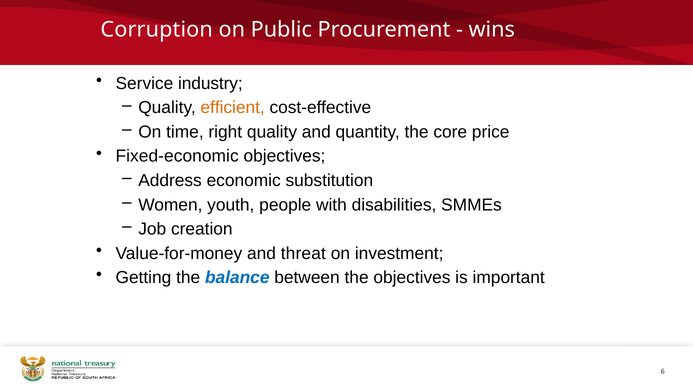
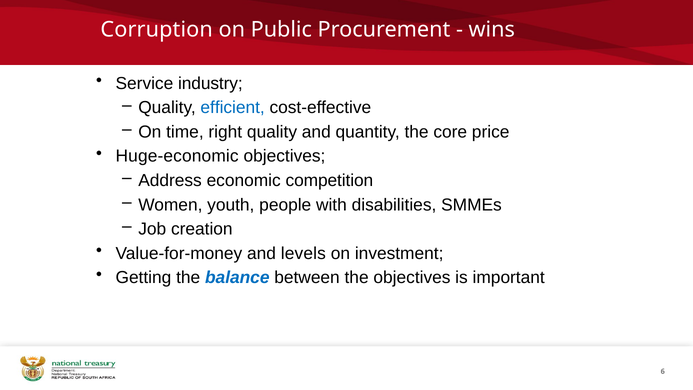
efficient colour: orange -> blue (233, 108)
Fixed-economic: Fixed-economic -> Huge-economic (177, 156)
substitution: substitution -> competition (329, 180)
threat: threat -> levels (303, 253)
